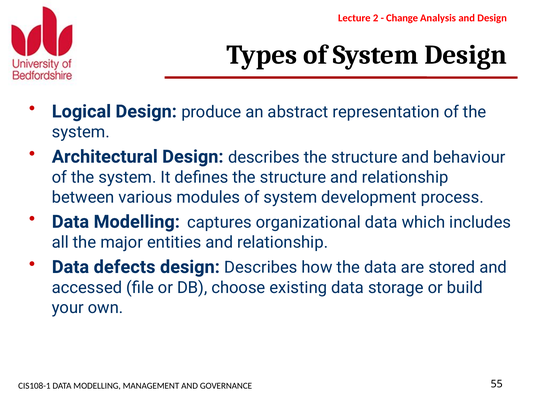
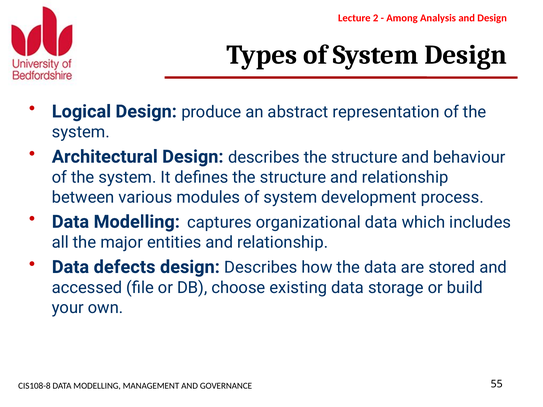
Change: Change -> Among (402, 18)
CIS108-1: CIS108-1 -> CIS108-8 (34, 386)
